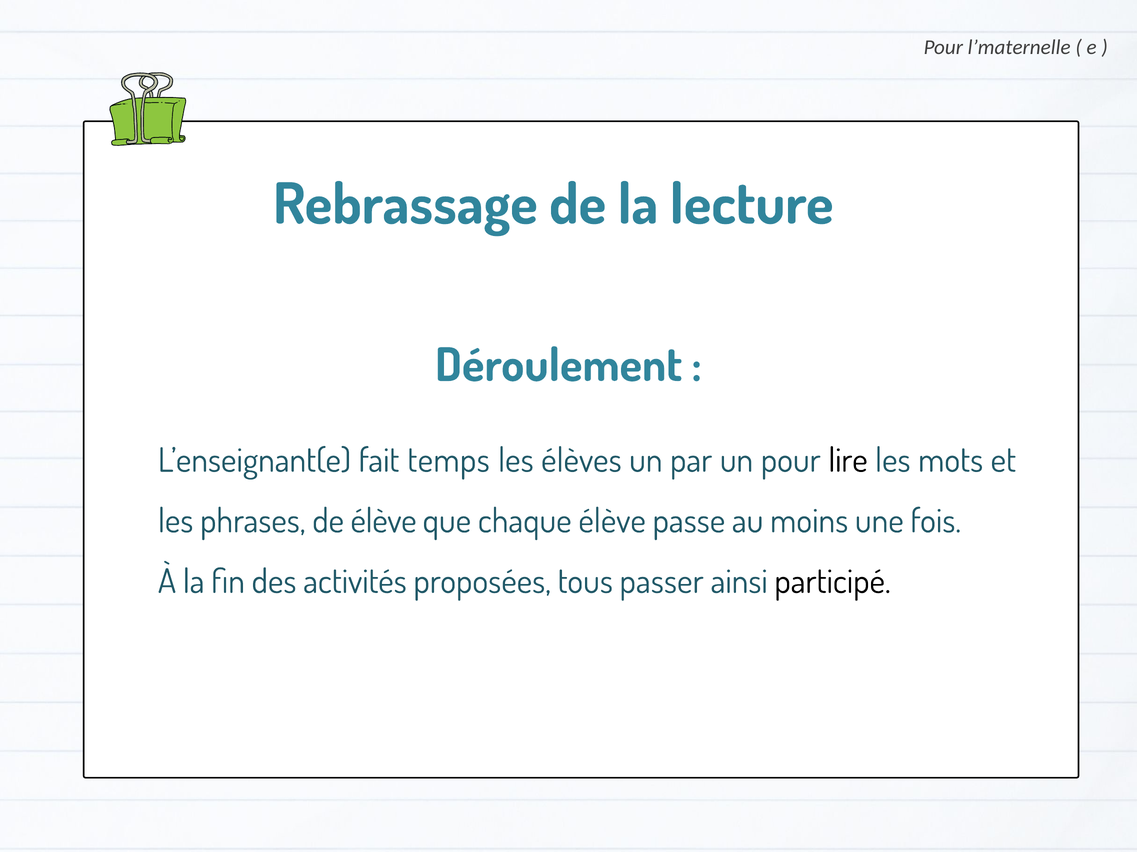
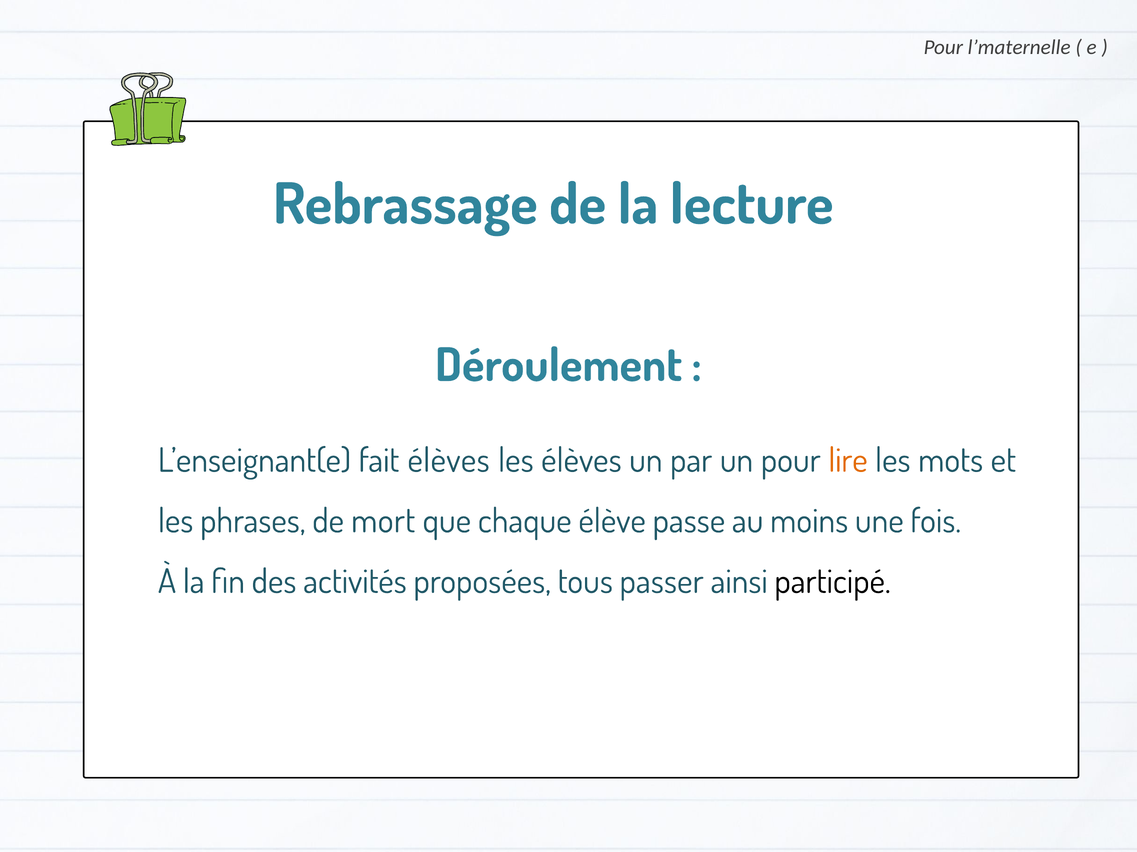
fait temps: temps -> élèves (449, 461)
lire colour: black -> orange (848, 461)
de élève: élève -> mort (383, 522)
